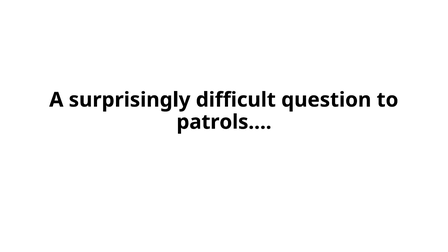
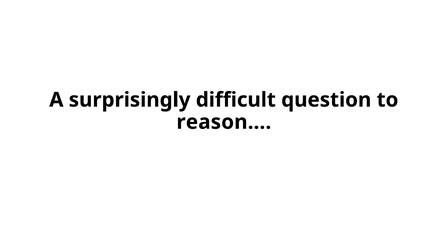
patrols…: patrols… -> reason… (224, 122)
